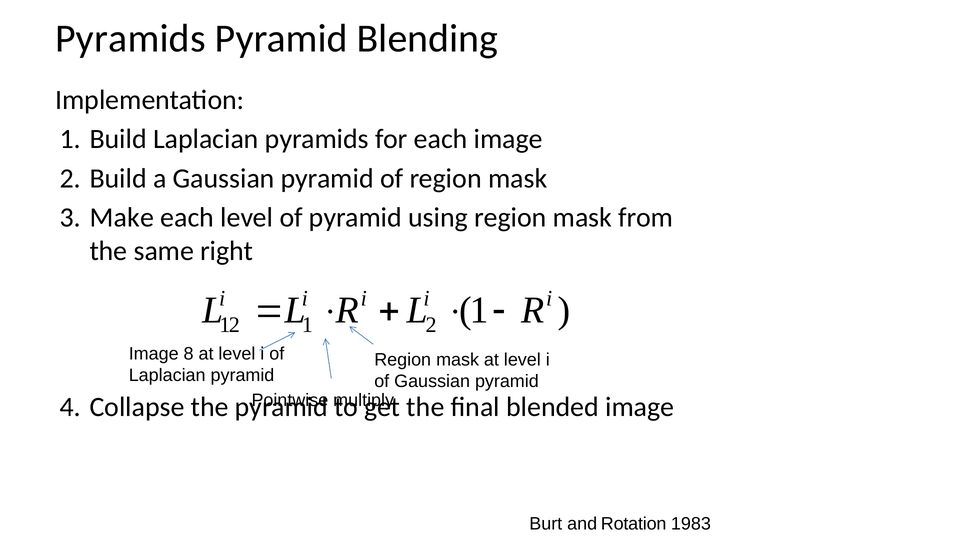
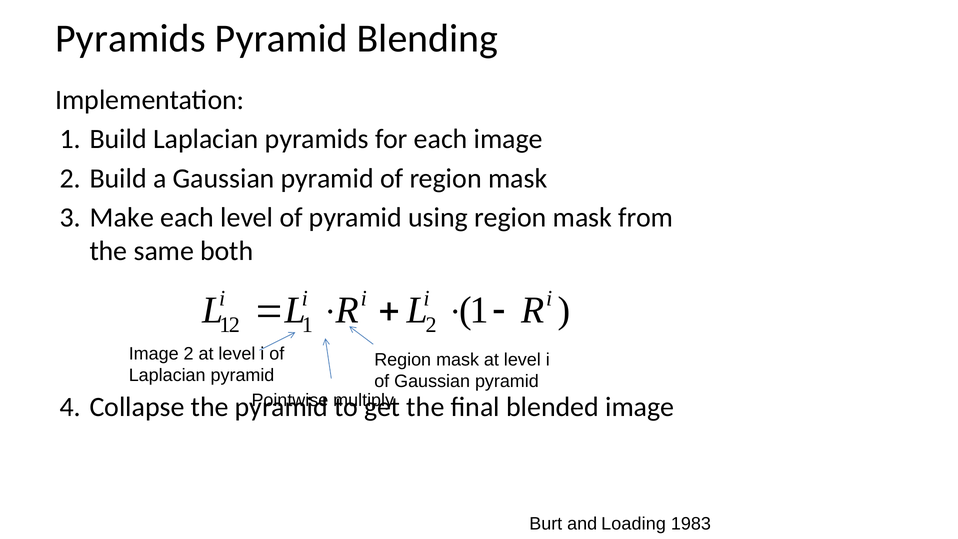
right: right -> both (227, 251)
8: 8 -> 2 (189, 354)
Rotation: Rotation -> Loading (633, 524)
